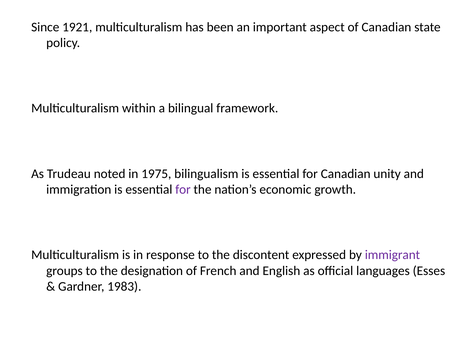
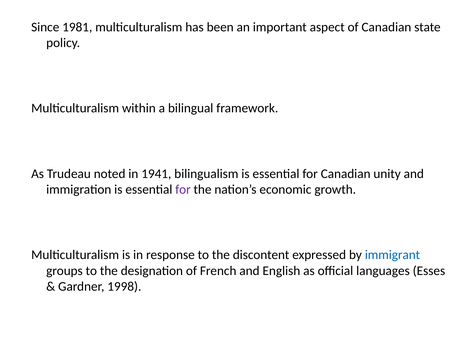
1921: 1921 -> 1981 (77, 27)
1975: 1975 -> 1941 (156, 173)
immigrant colour: purple -> blue (392, 255)
1983: 1983 -> 1998 (124, 286)
